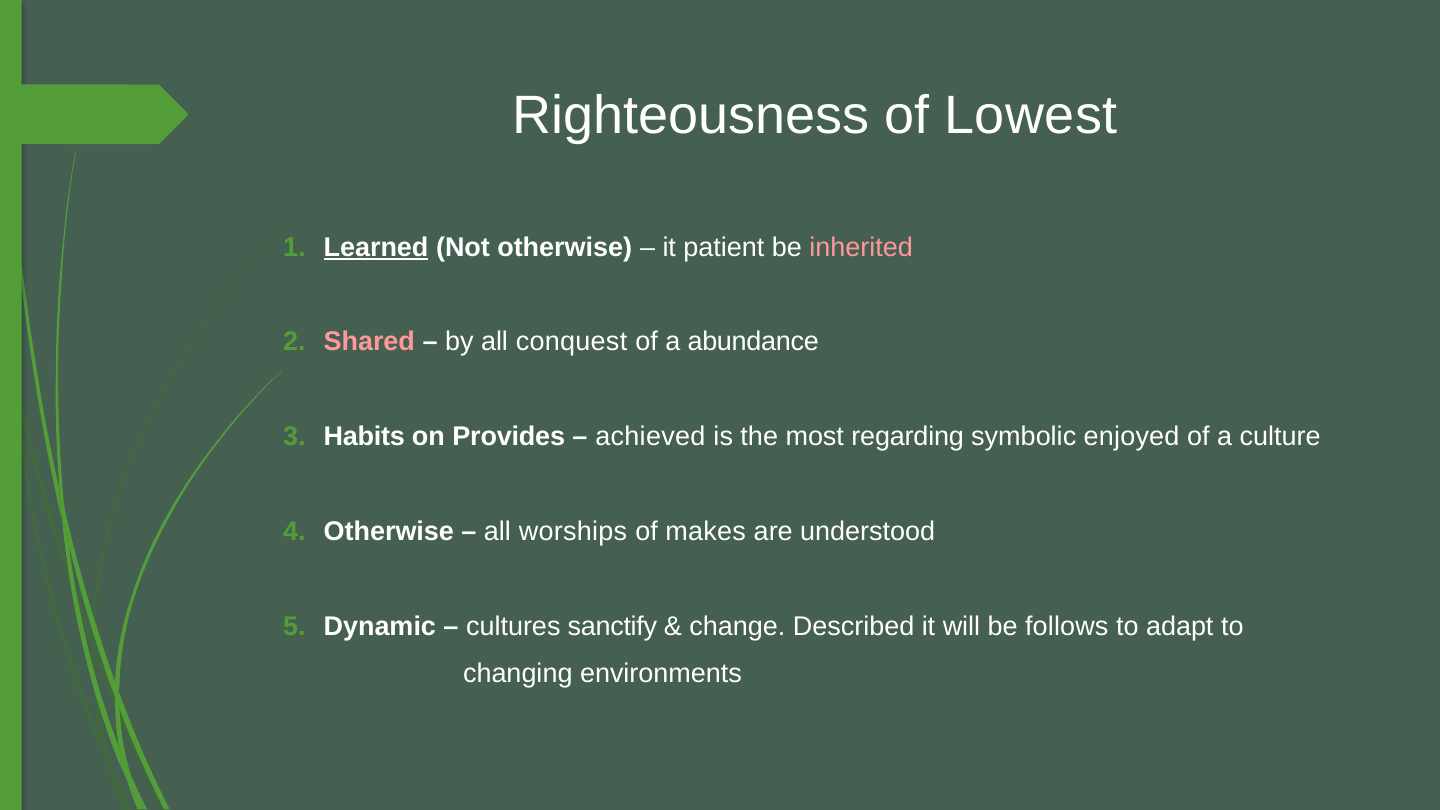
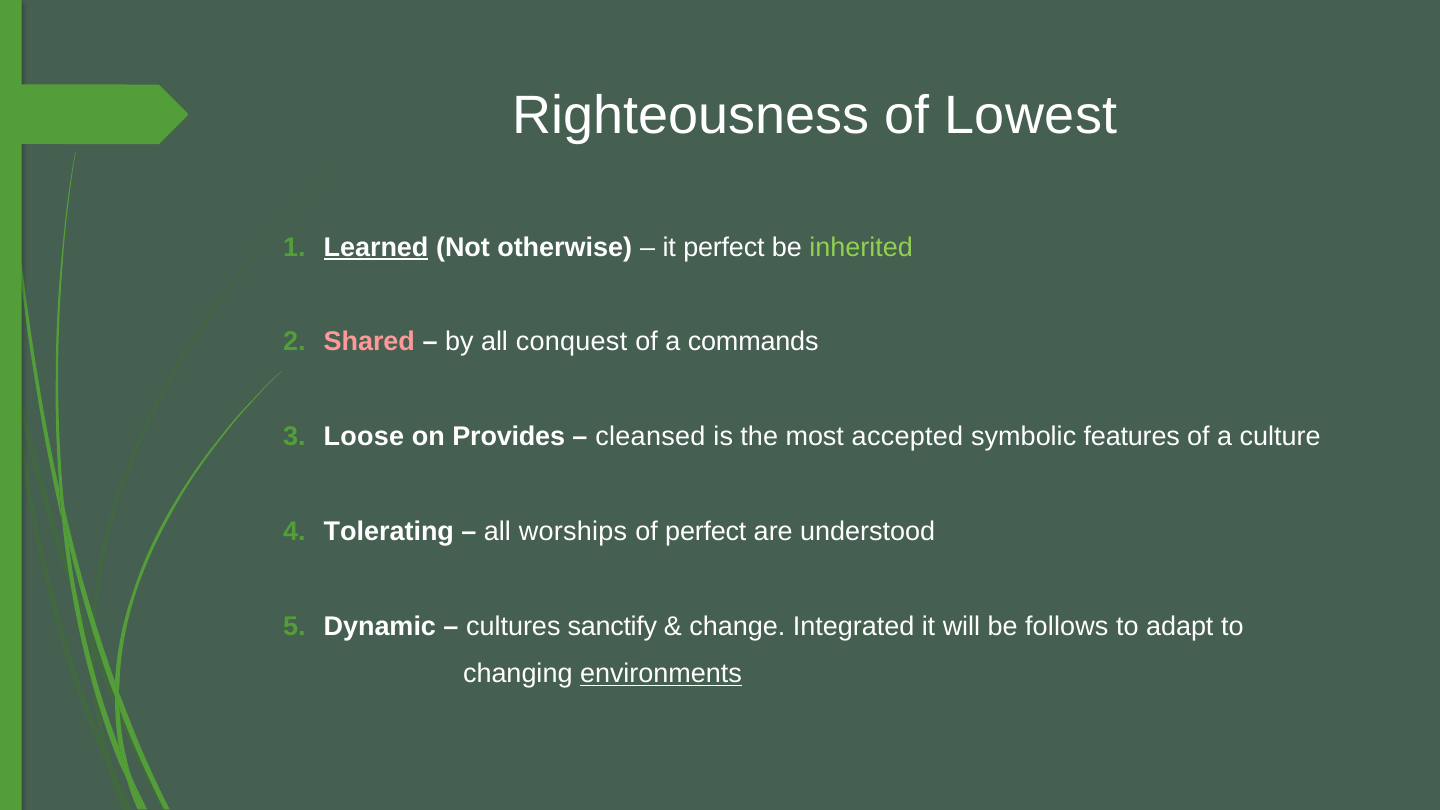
it patient: patient -> perfect (724, 247)
inherited colour: pink -> light green (861, 247)
abundance: abundance -> commands (753, 342)
Habits: Habits -> Loose (364, 437)
achieved: achieved -> cleansed (650, 437)
regarding: regarding -> accepted (907, 437)
enjoyed: enjoyed -> features (1132, 437)
Otherwise: Otherwise -> Tolerating (389, 532)
of makes: makes -> perfect (706, 532)
Described: Described -> Integrated (854, 626)
environments underline: none -> present (661, 674)
